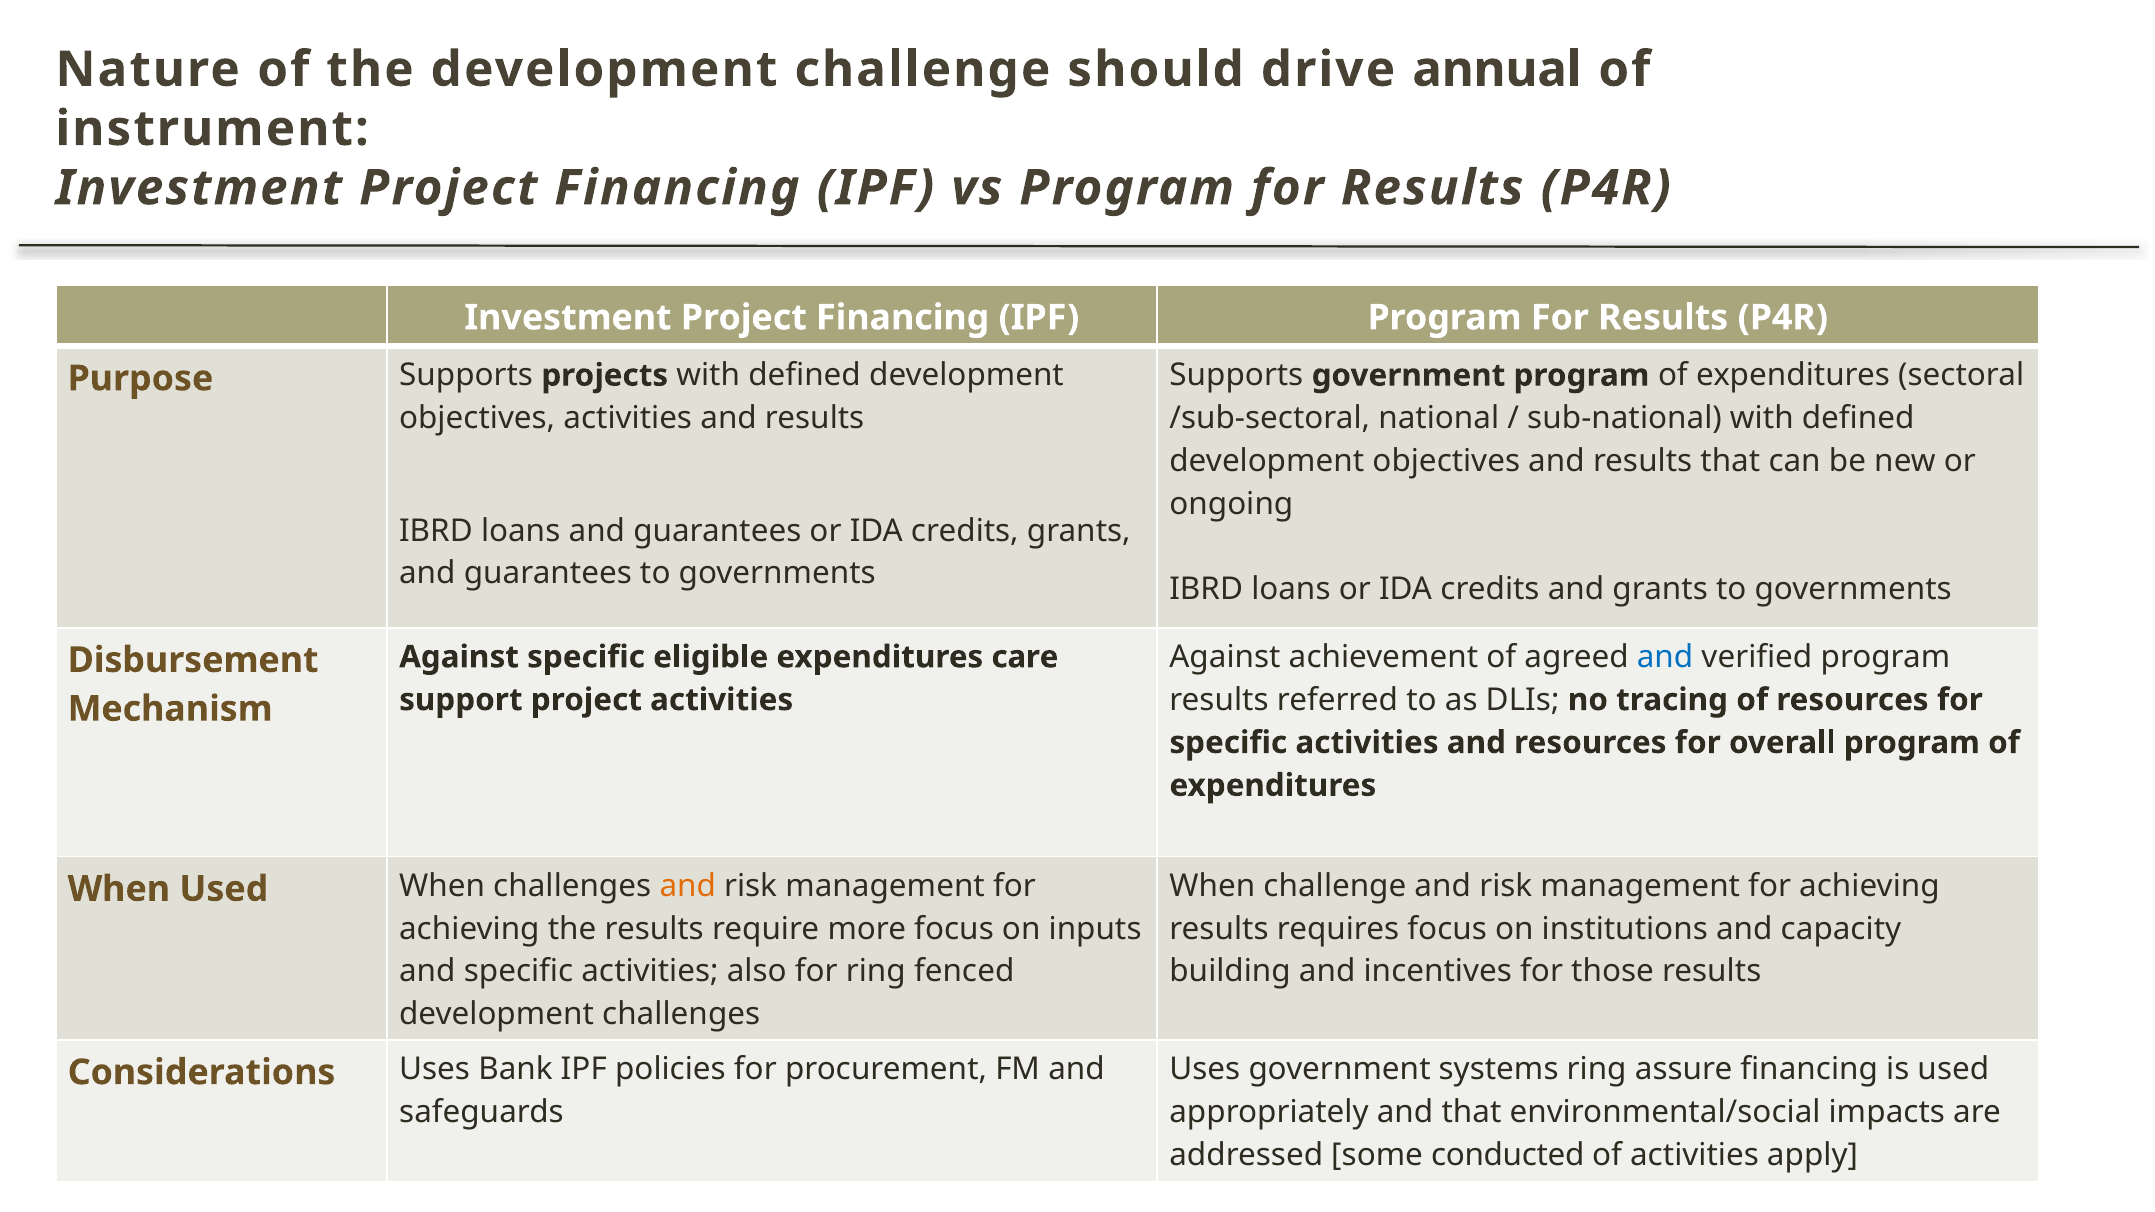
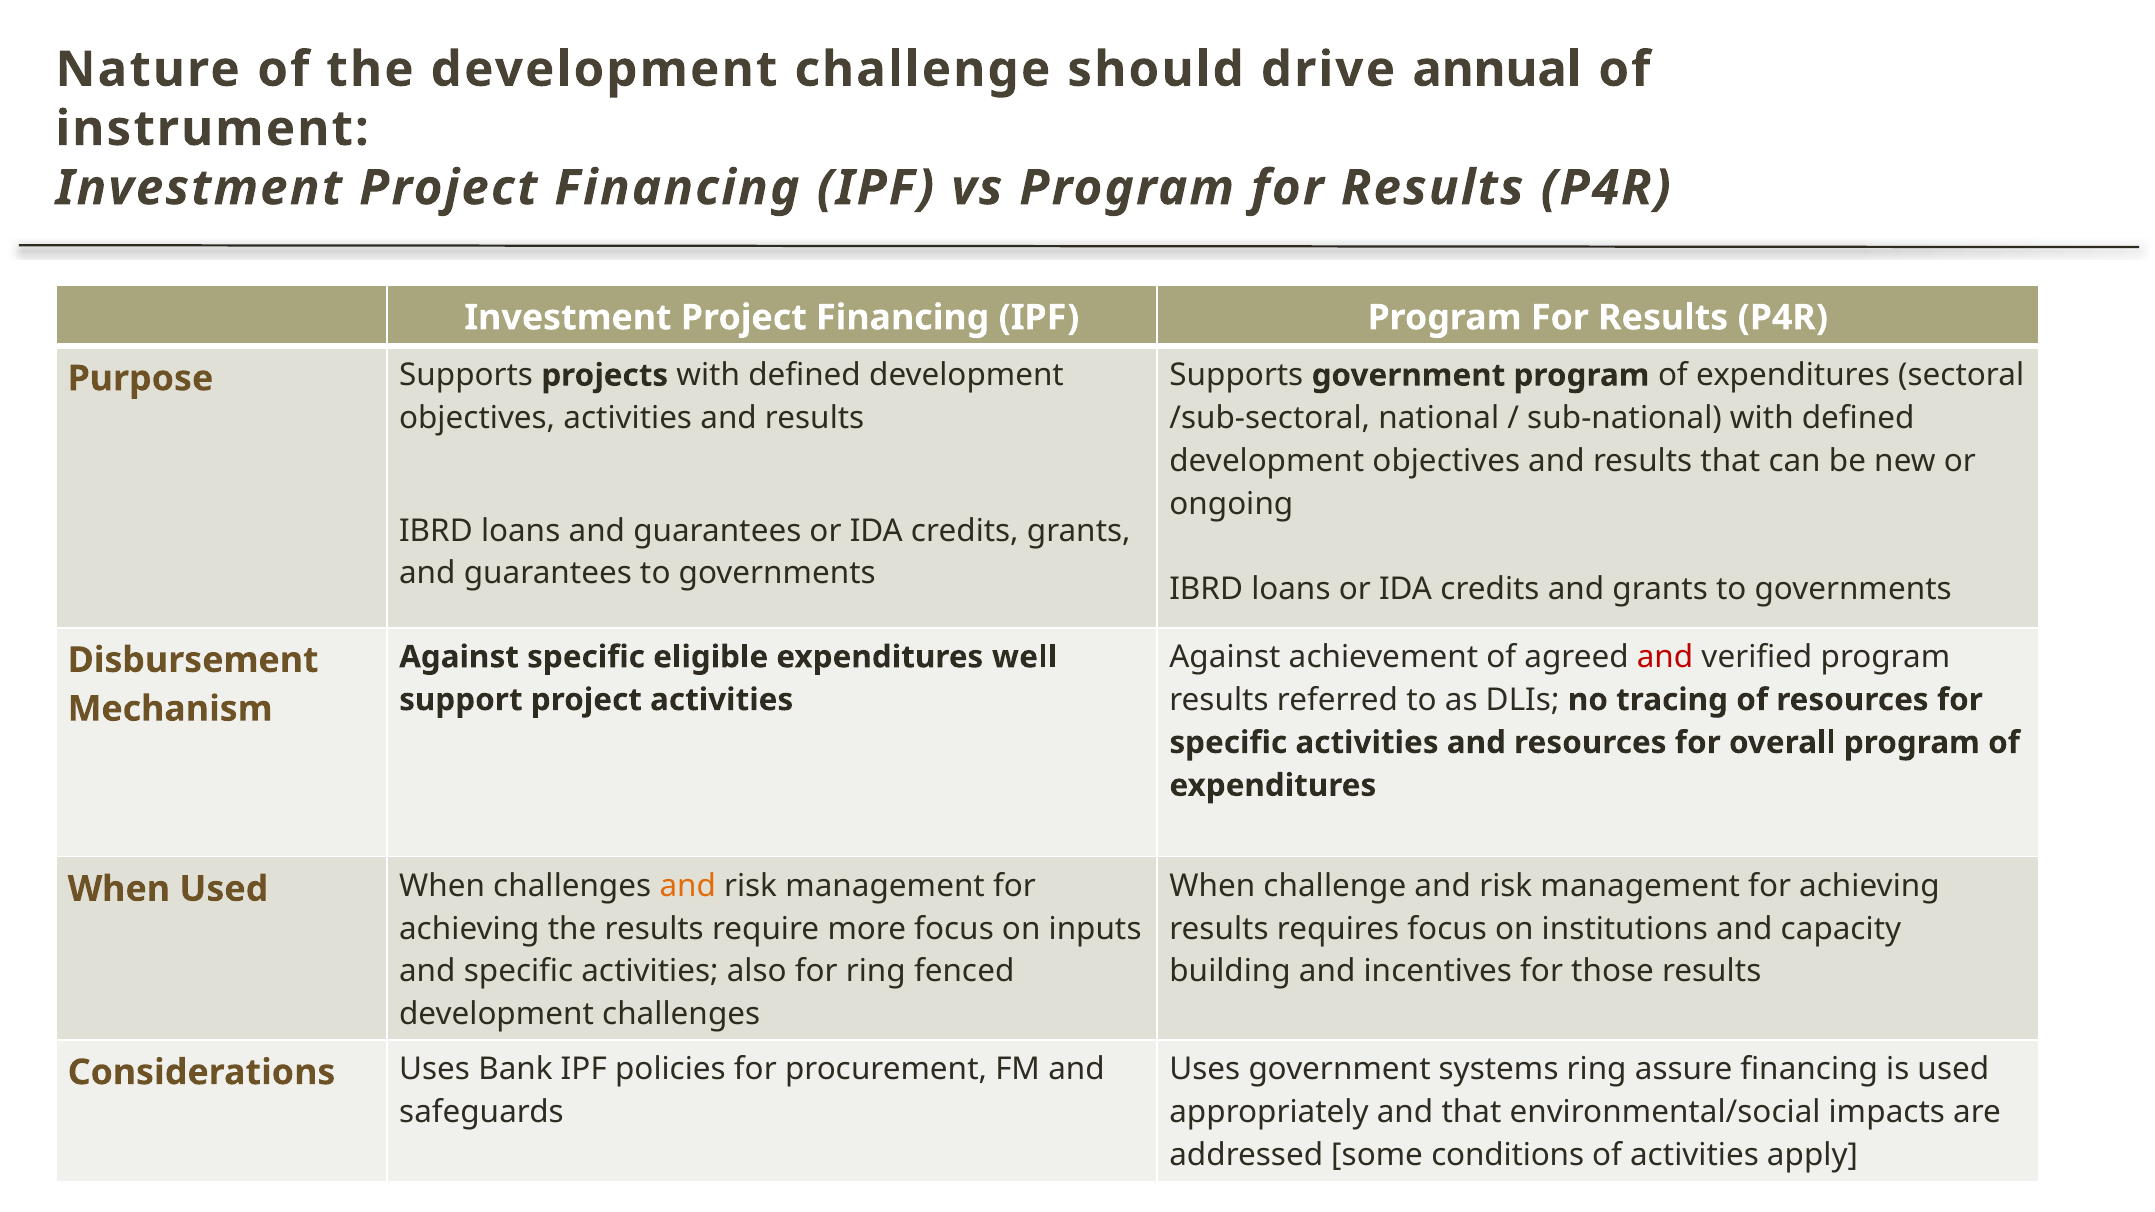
and colour: blue -> red (1665, 657)
care: care -> well (1025, 657)
conducted: conducted -> conditions (1508, 1155)
